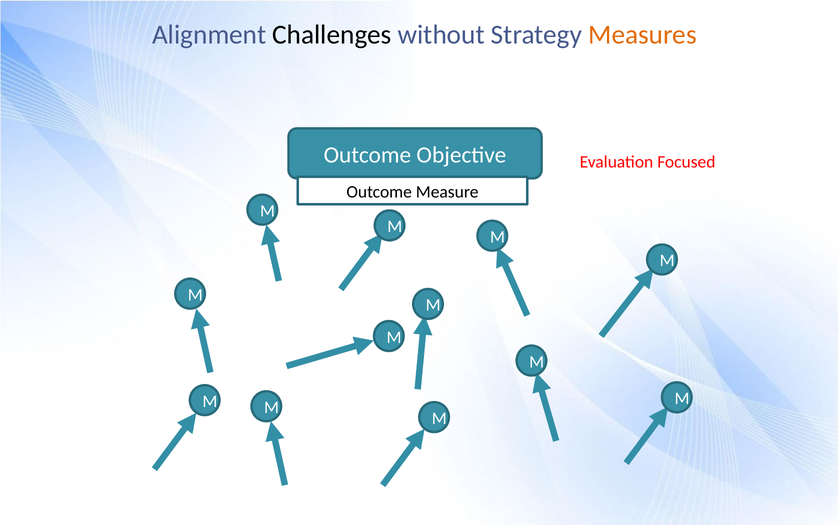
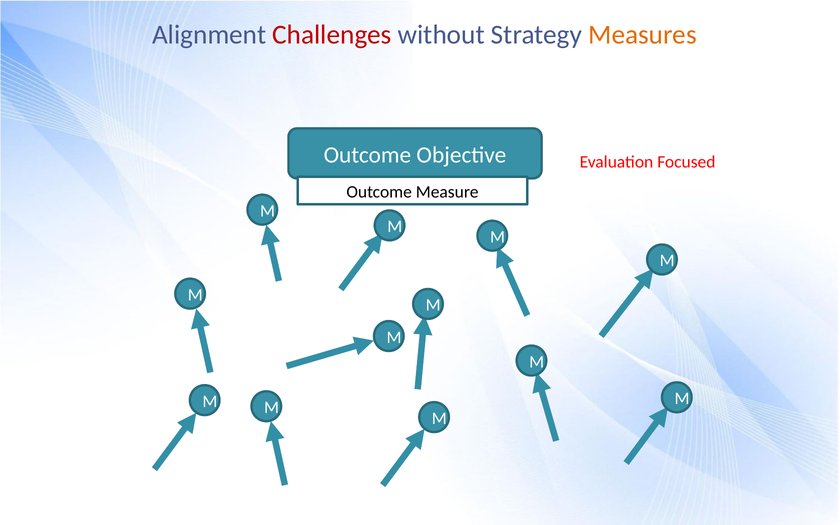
Challenges colour: black -> red (332, 35)
